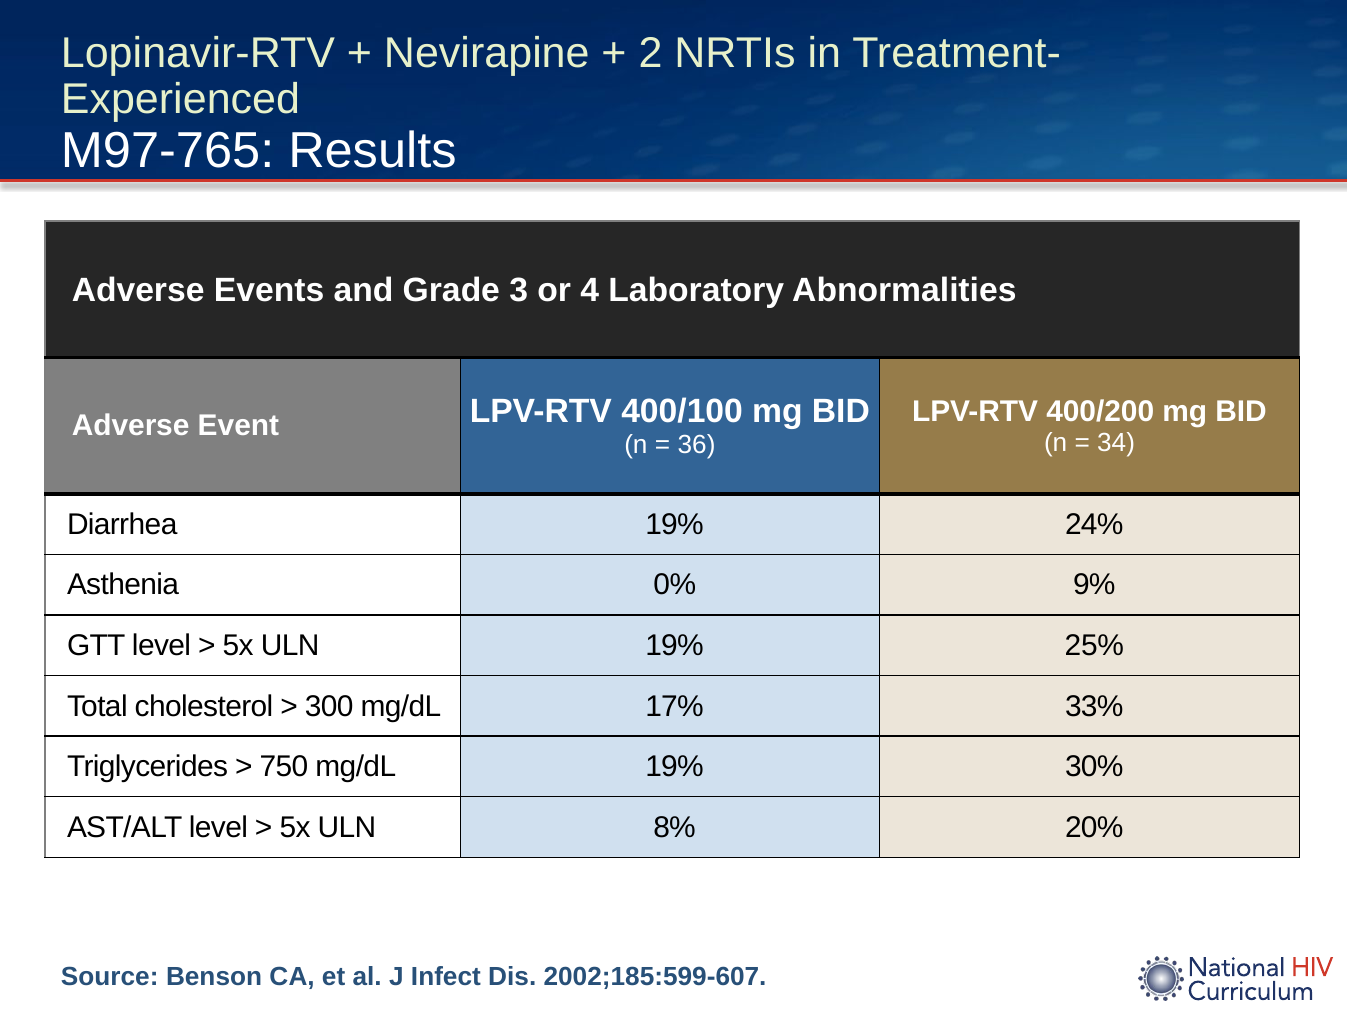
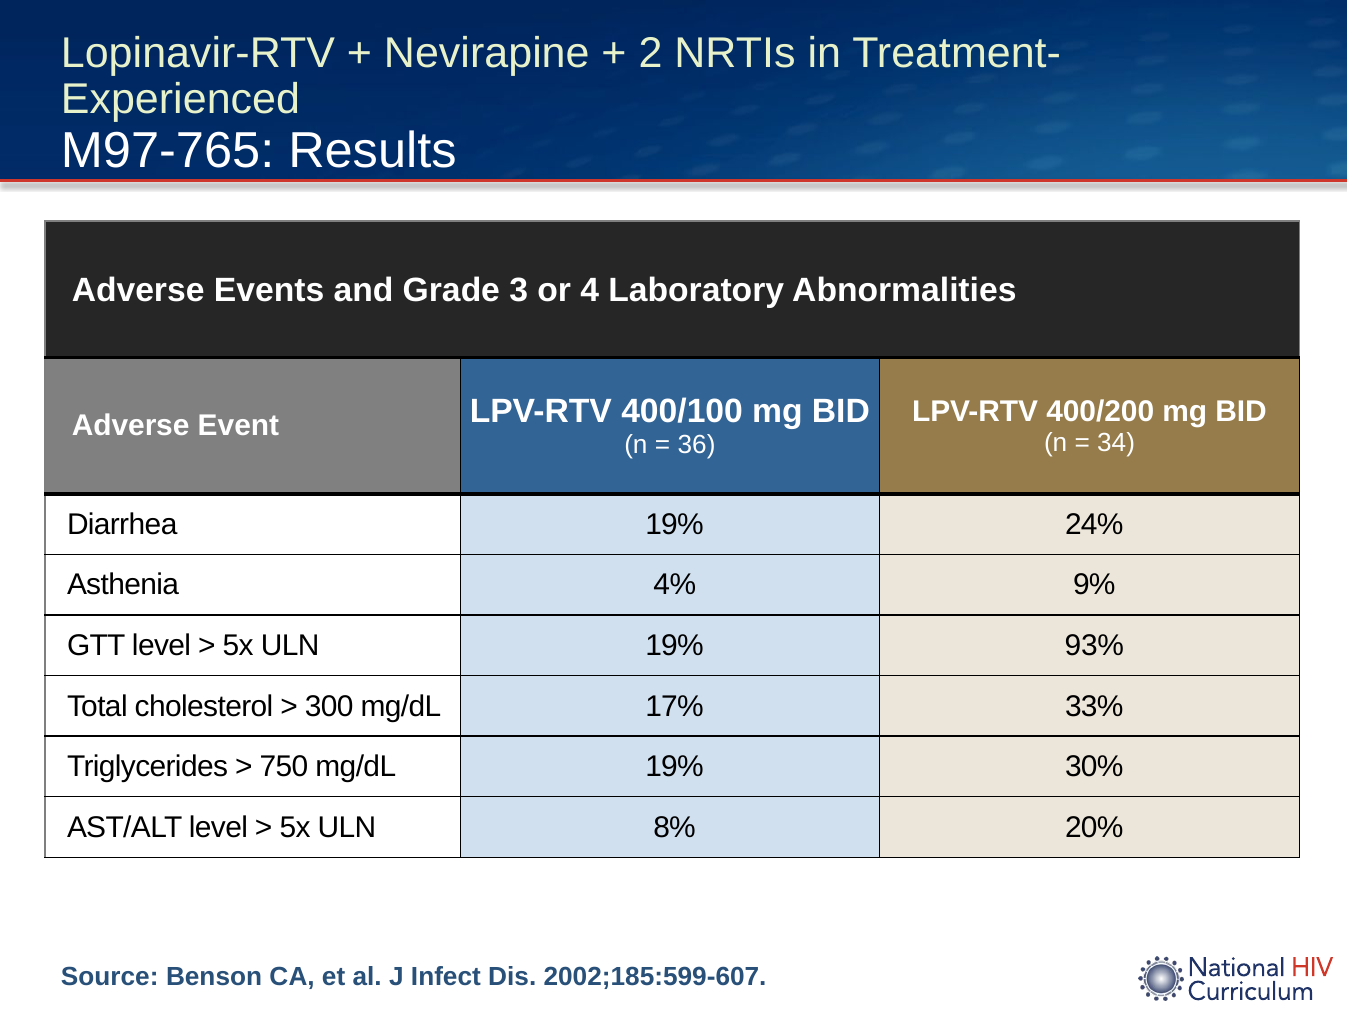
0%: 0% -> 4% (675, 585)
25%: 25% -> 93% (1094, 646)
